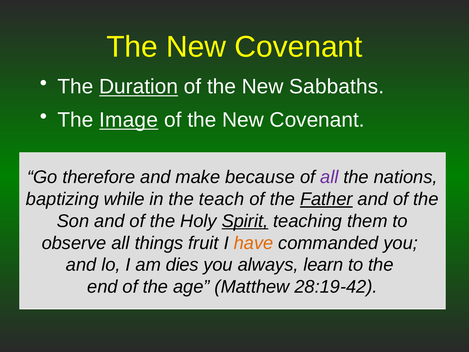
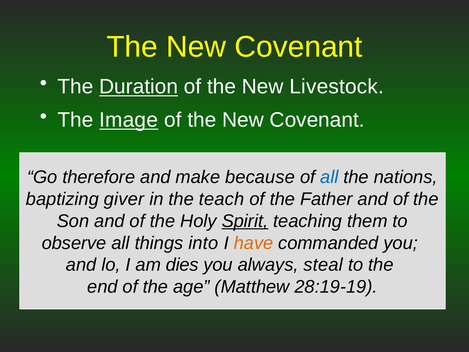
Sabbaths: Sabbaths -> Livestock (337, 87)
all colour: purple -> blue (329, 177)
while: while -> giver (124, 199)
Father underline: present -> none (326, 199)
fruit: fruit -> into (203, 243)
learn: learn -> steal (323, 265)
28:19-42: 28:19-42 -> 28:19-19 (336, 287)
